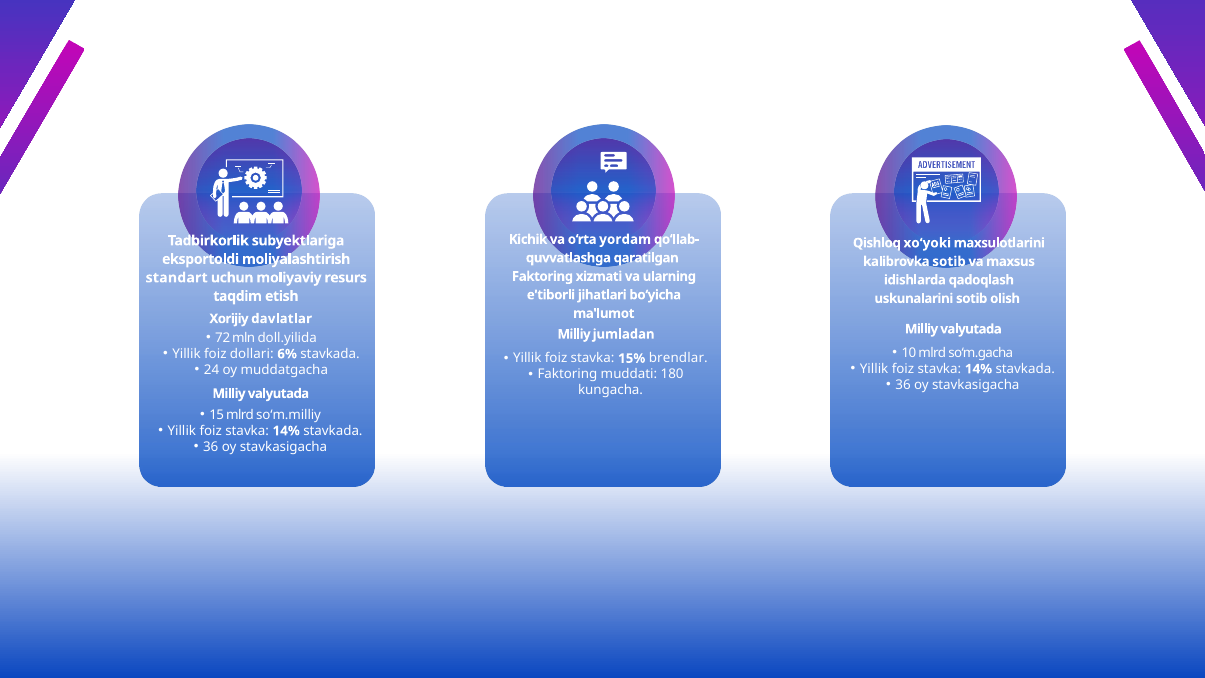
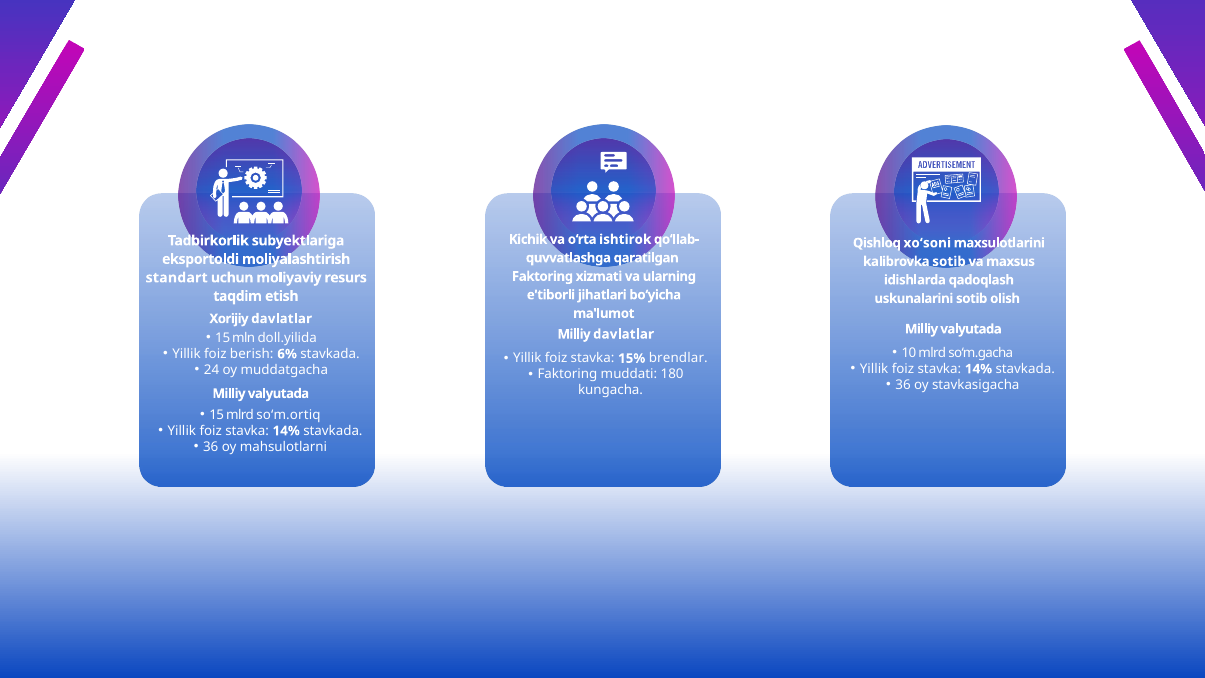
yordam: yordam -> ishtirok (625, 239)
xo‘yoki: xo‘yoki -> xo‘soni (927, 243)
72: 72 -> 15 (223, 338)
Milliy jumladan: jumladan -> davlatlar (624, 334)
dollari: dollari -> berish (252, 354)
so‘m.milliy: so‘m.milliy -> so‘m.ortiq (288, 415)
stavkasigacha: stavkasigacha -> mahsulotlarni (284, 447)
